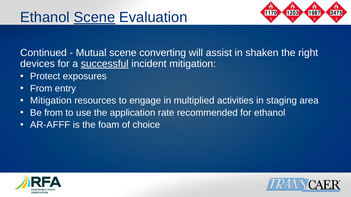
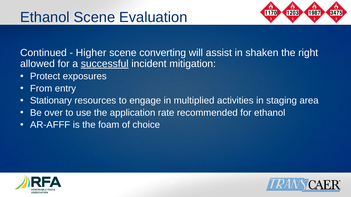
Scene underline: present -> none (94, 17)
Mutual: Mutual -> Higher (91, 53)
devices: devices -> allowed (38, 64)
Mitigation: Mitigation -> Stationary (51, 101)
Be from: from -> over (54, 113)
